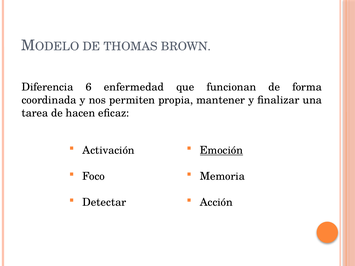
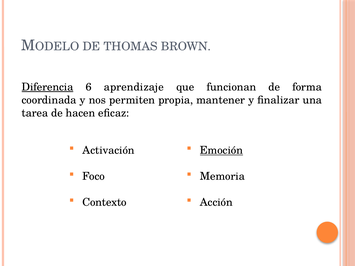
Diferencia underline: none -> present (47, 87)
enfermedad: enfermedad -> aprendizaje (134, 87)
Detectar: Detectar -> Contexto (104, 203)
